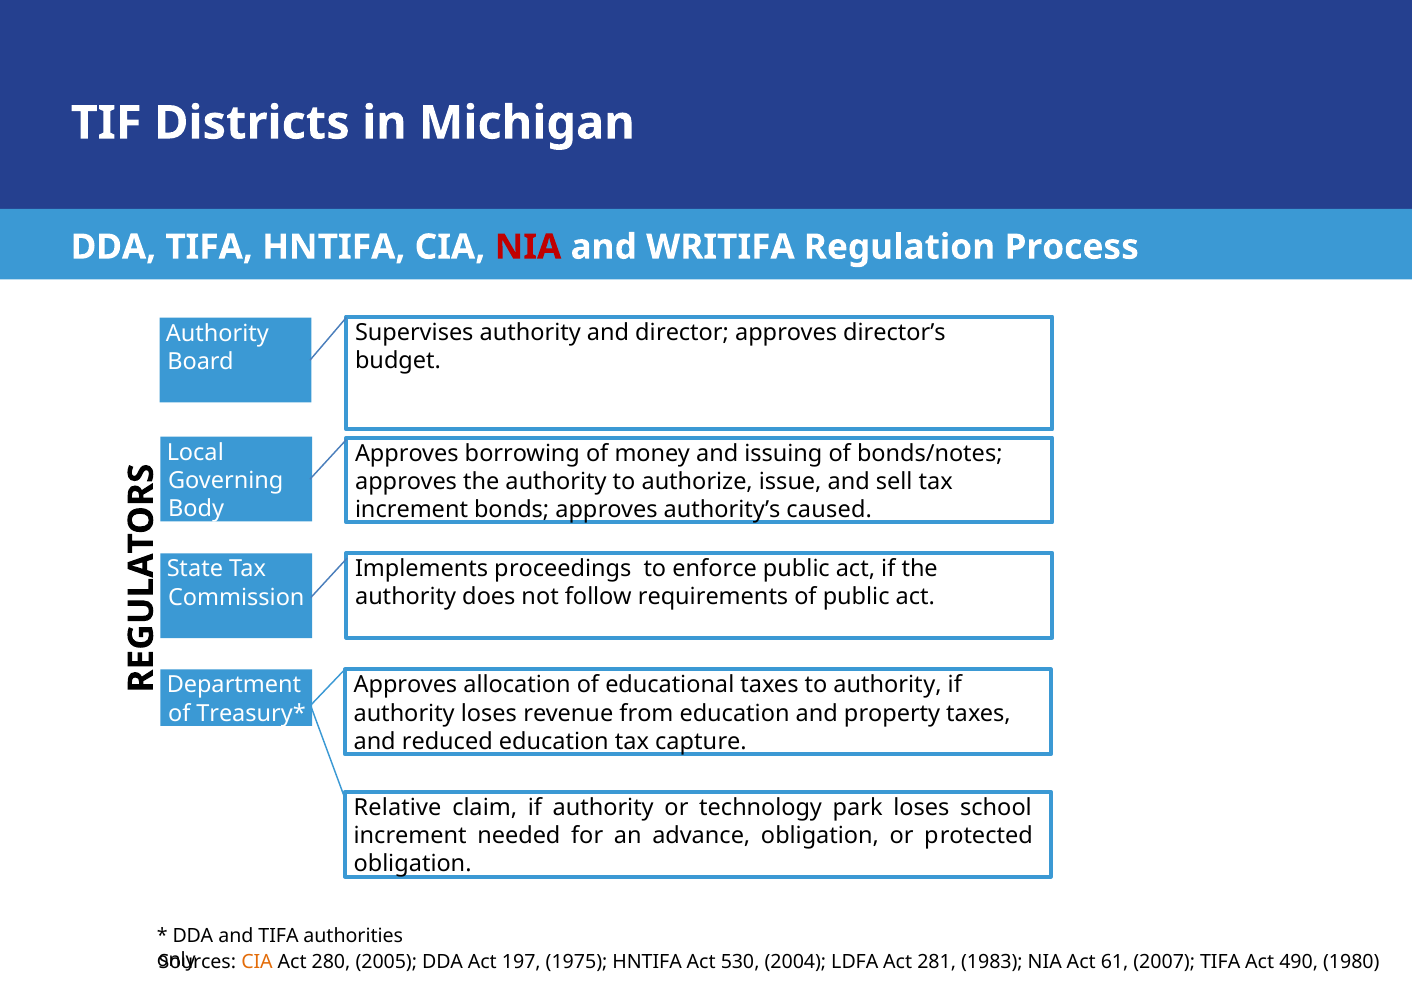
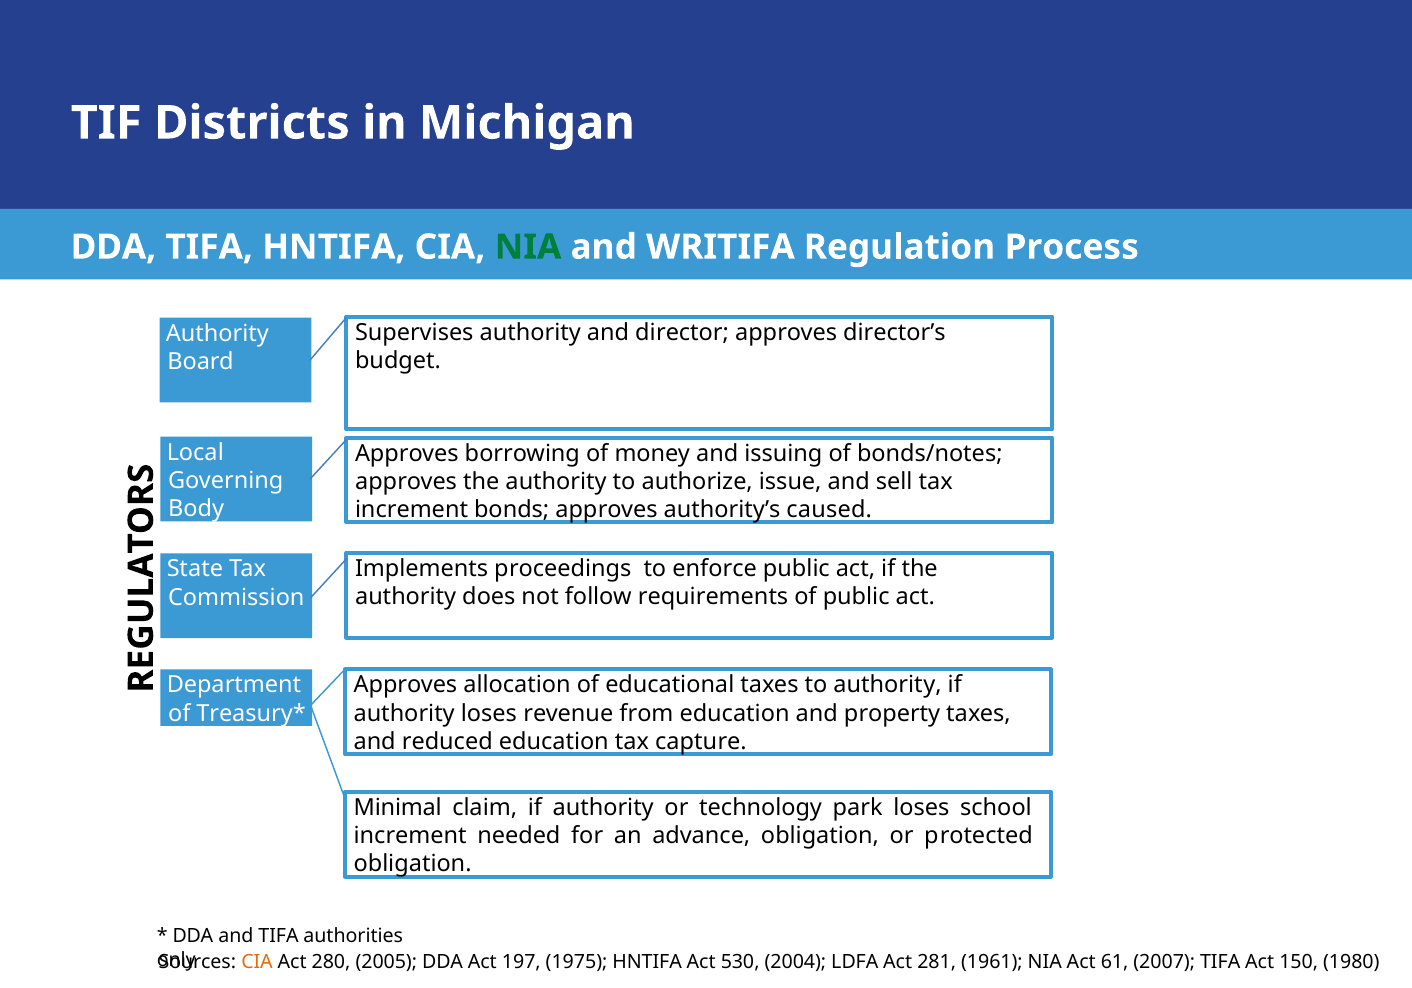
NIA colour: red -> green (528, 247)
Relative: Relative -> Minimal (398, 808)
1983: 1983 -> 1961 (992, 962)
490: 490 -> 150 (1299, 962)
